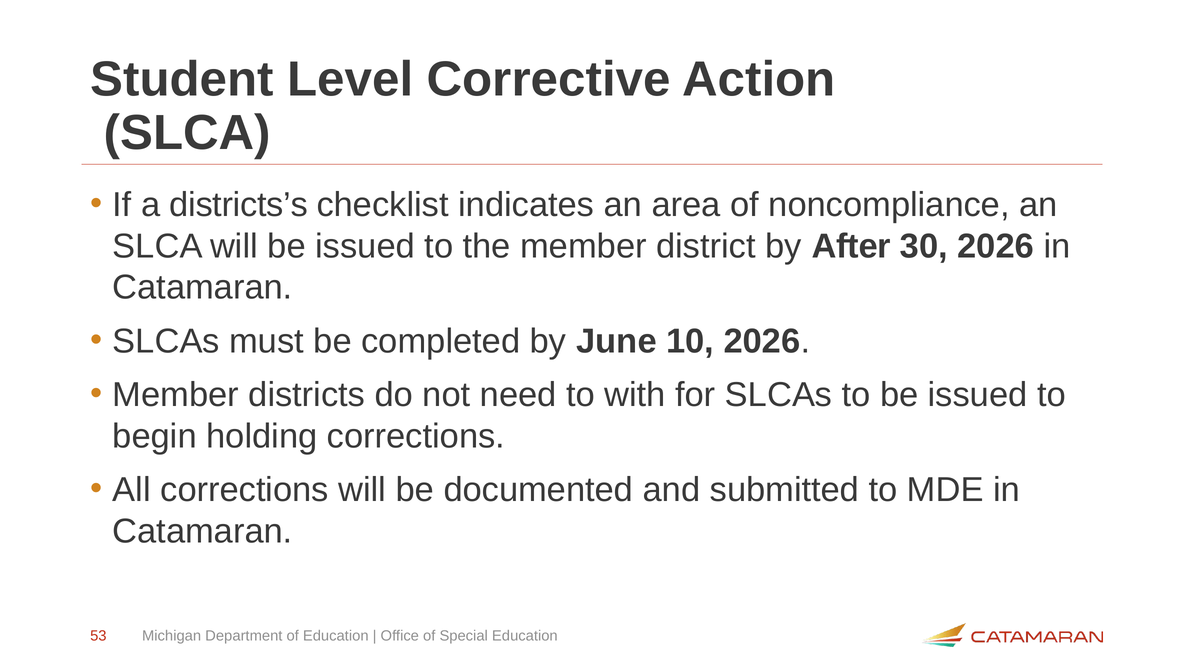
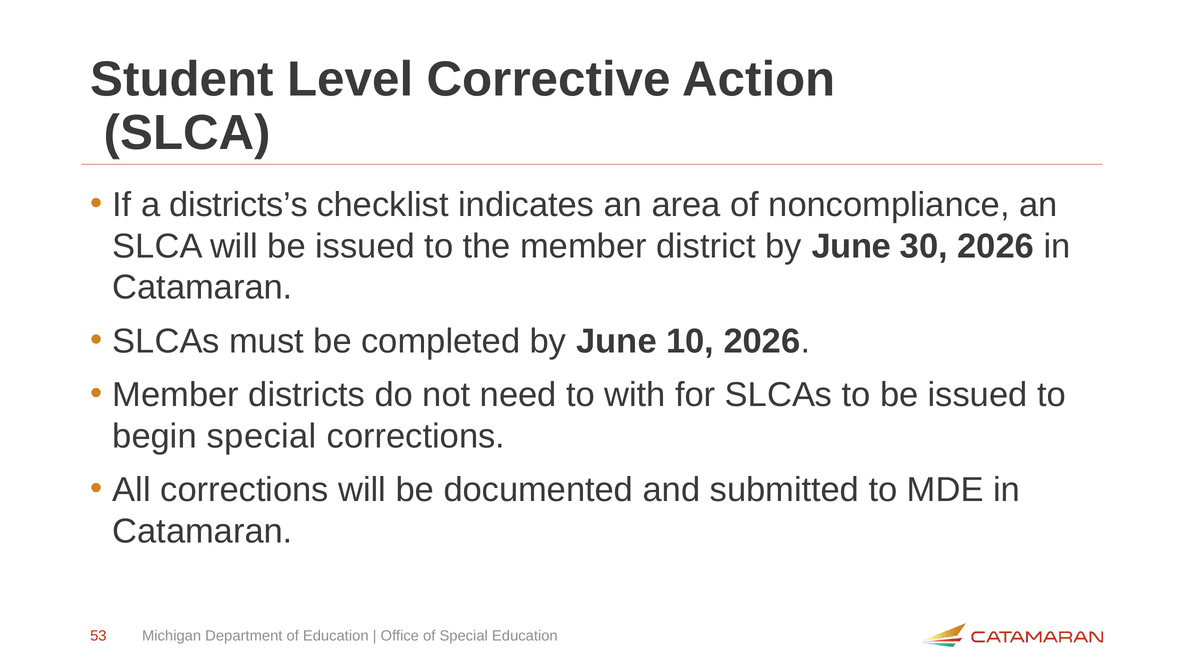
district by After: After -> June (851, 246)
begin holding: holding -> special (262, 436)
